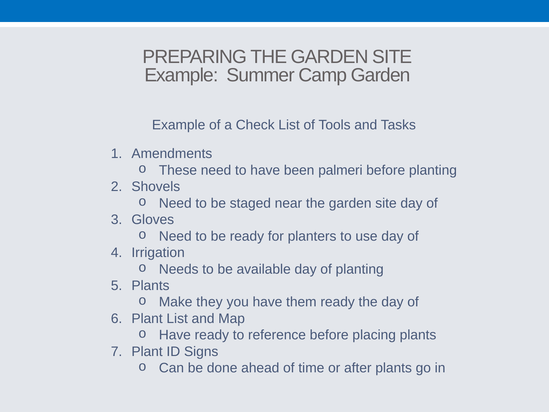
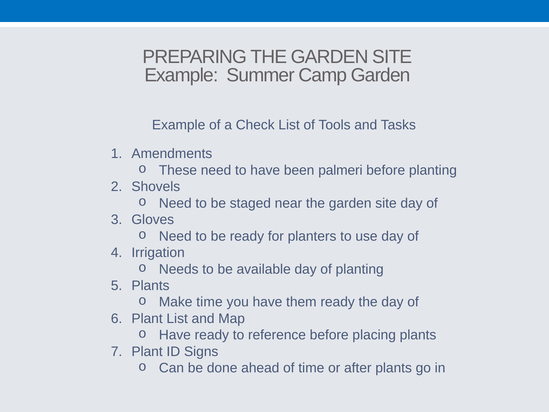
Make they: they -> time (209, 302)
